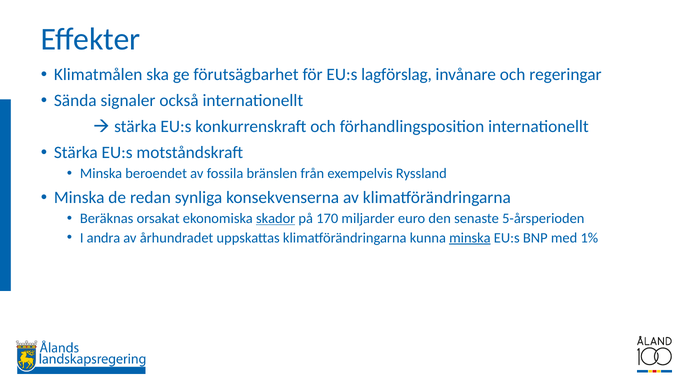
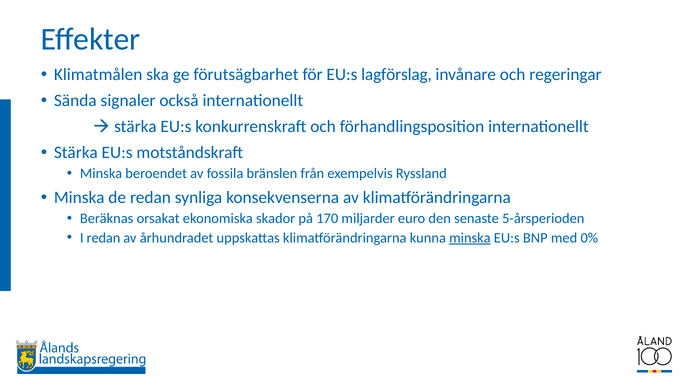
skador underline: present -> none (276, 218)
I andra: andra -> redan (103, 238)
1%: 1% -> 0% (589, 238)
